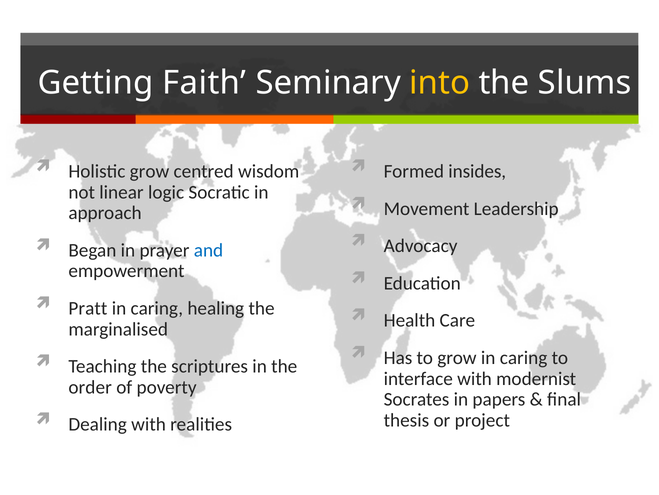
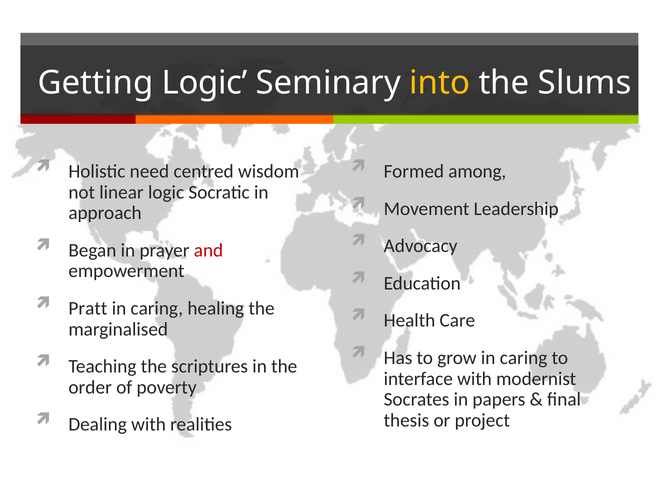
Getting Faith: Faith -> Logic (205, 83)
Holistic grow: grow -> need (149, 171)
insides: insides -> among (477, 171)
and colour: blue -> red (209, 250)
